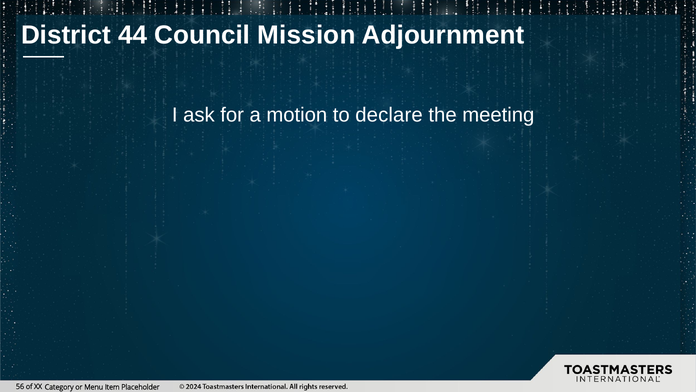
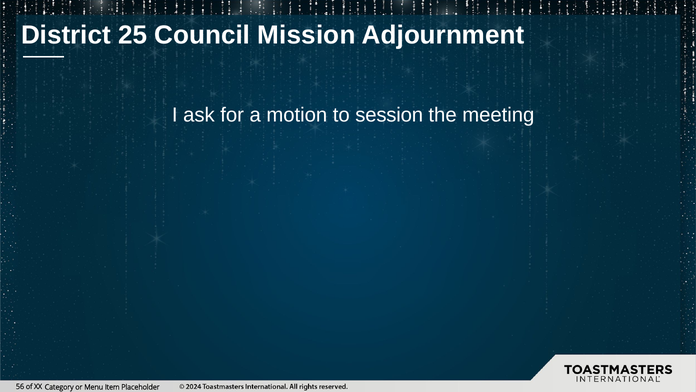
44: 44 -> 25 (133, 35)
declare: declare -> session (389, 115)
